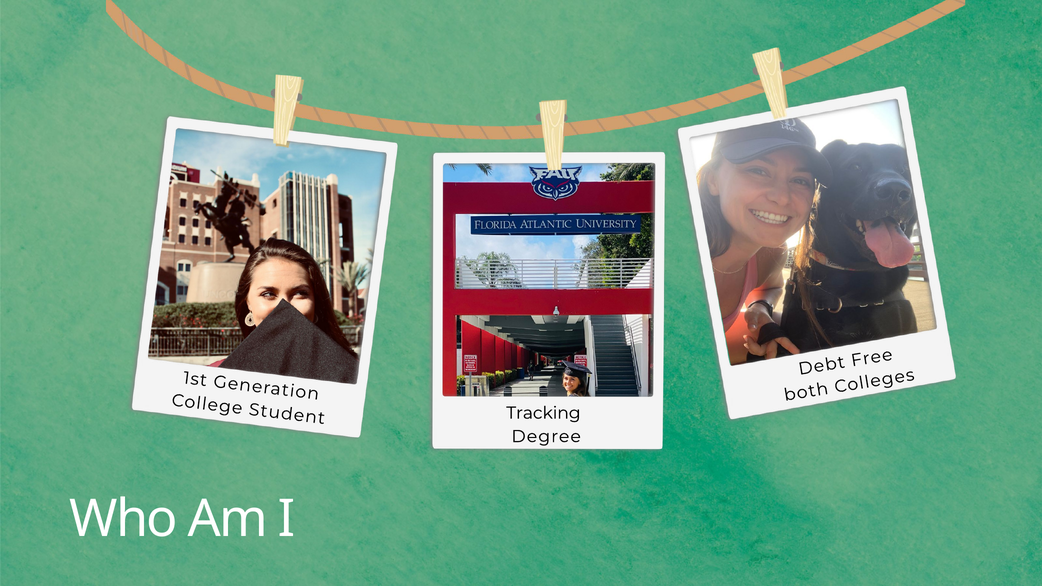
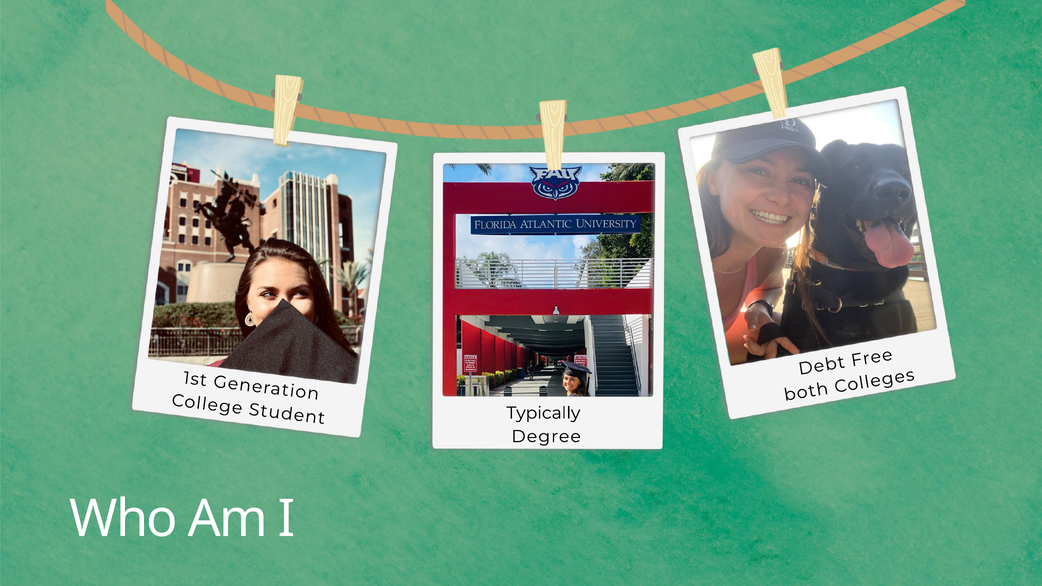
Tracking: Tracking -> Typically (543, 413)
